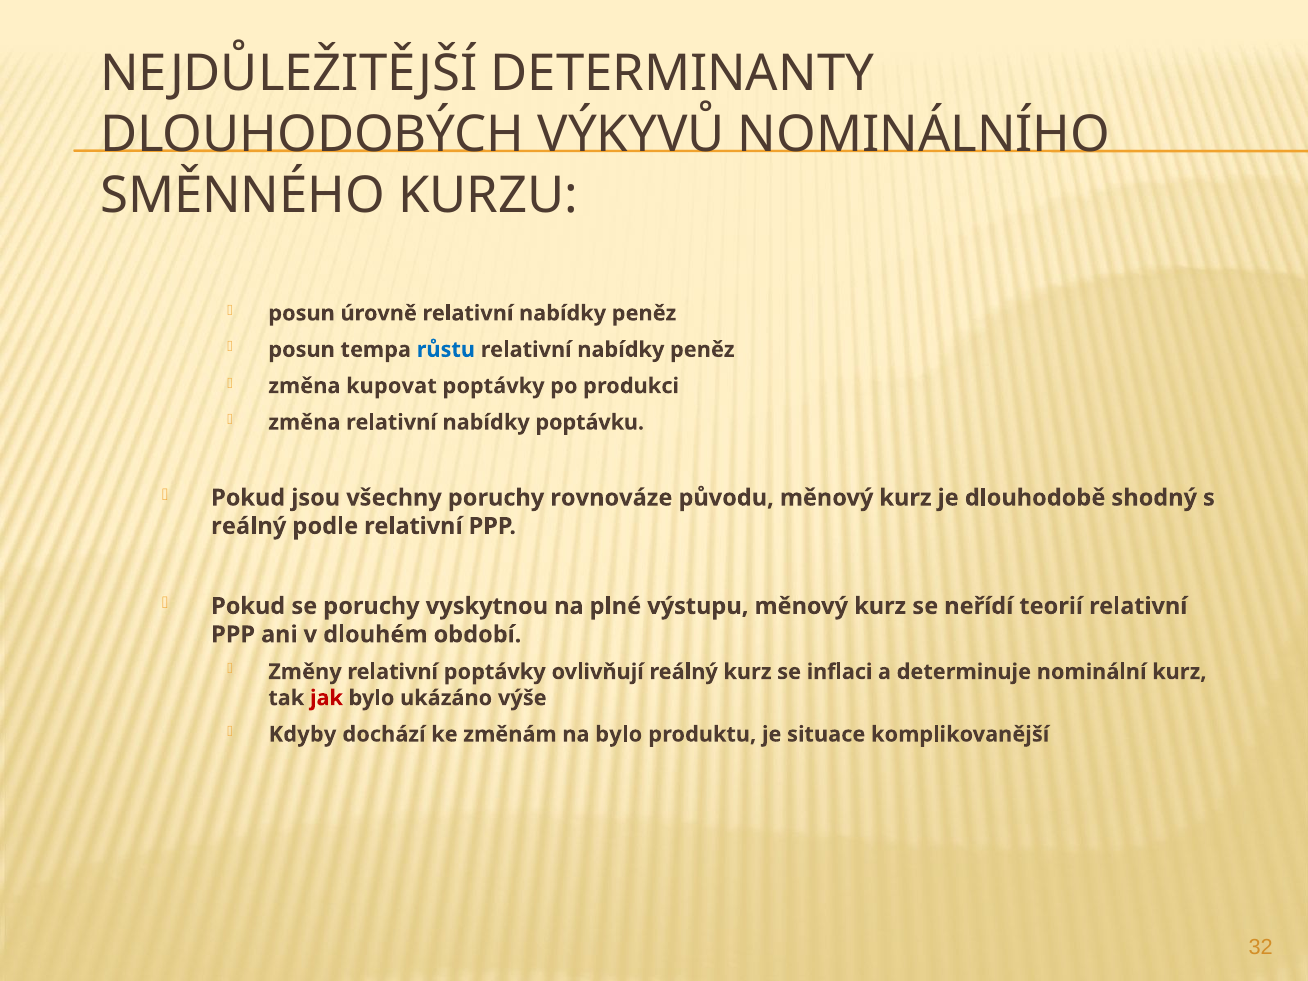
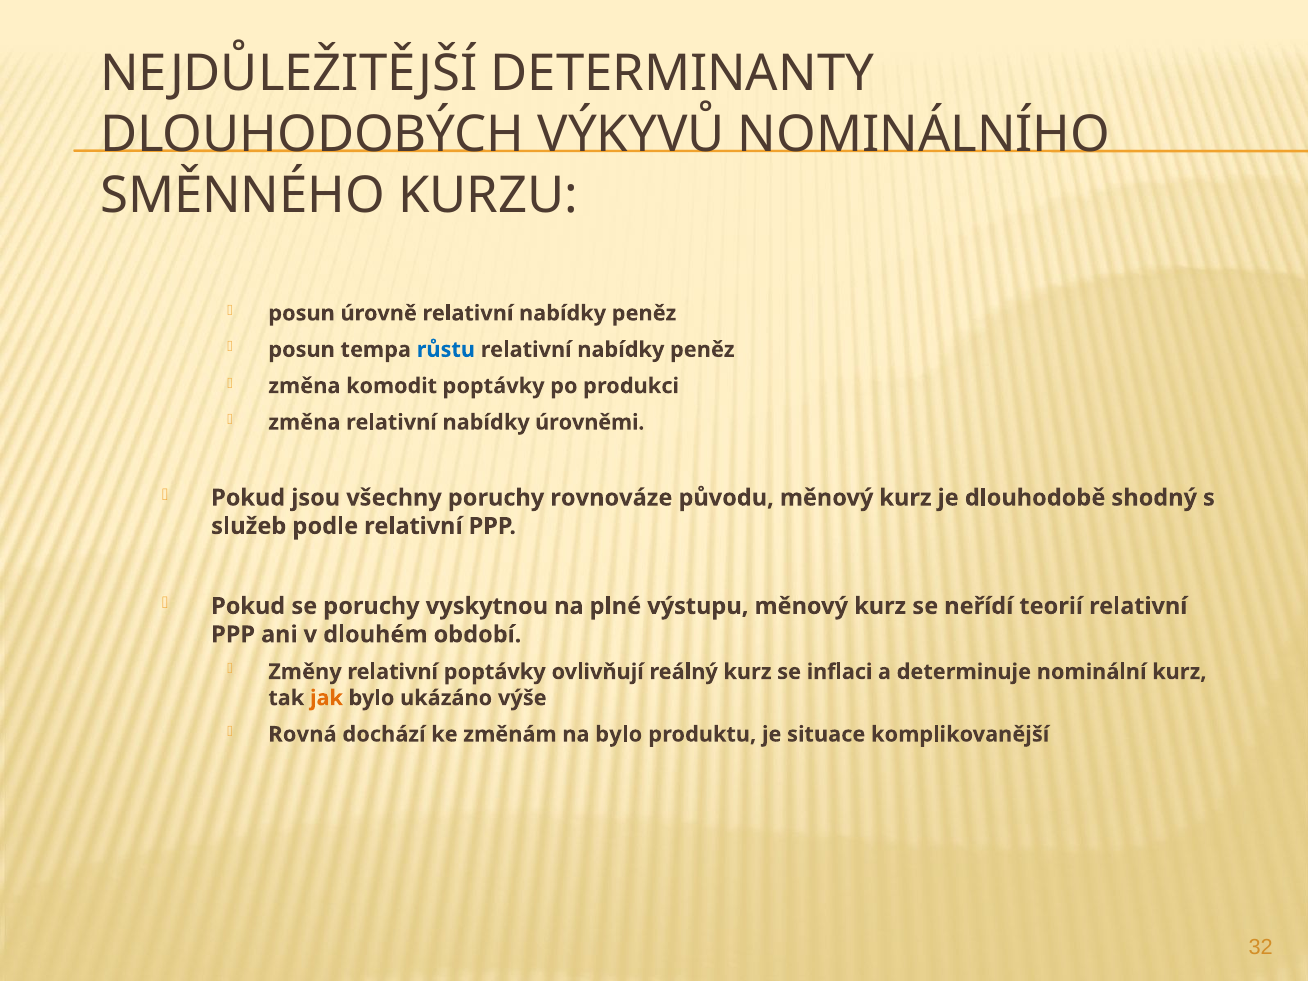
kupovat: kupovat -> komodit (392, 386)
poptávku: poptávku -> úrovněmi (590, 422)
reálný: reálný -> služeb (249, 526)
jak colour: red -> orange (326, 698)
Kdyby: Kdyby -> Rovná (302, 734)
